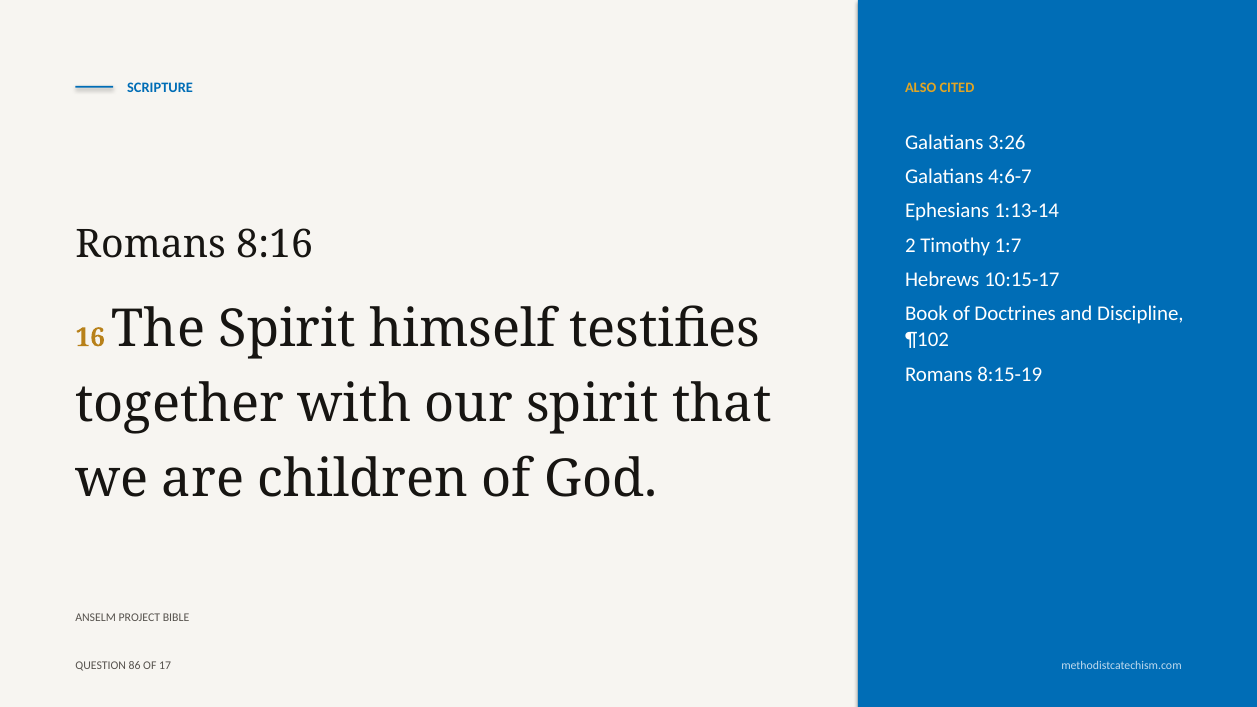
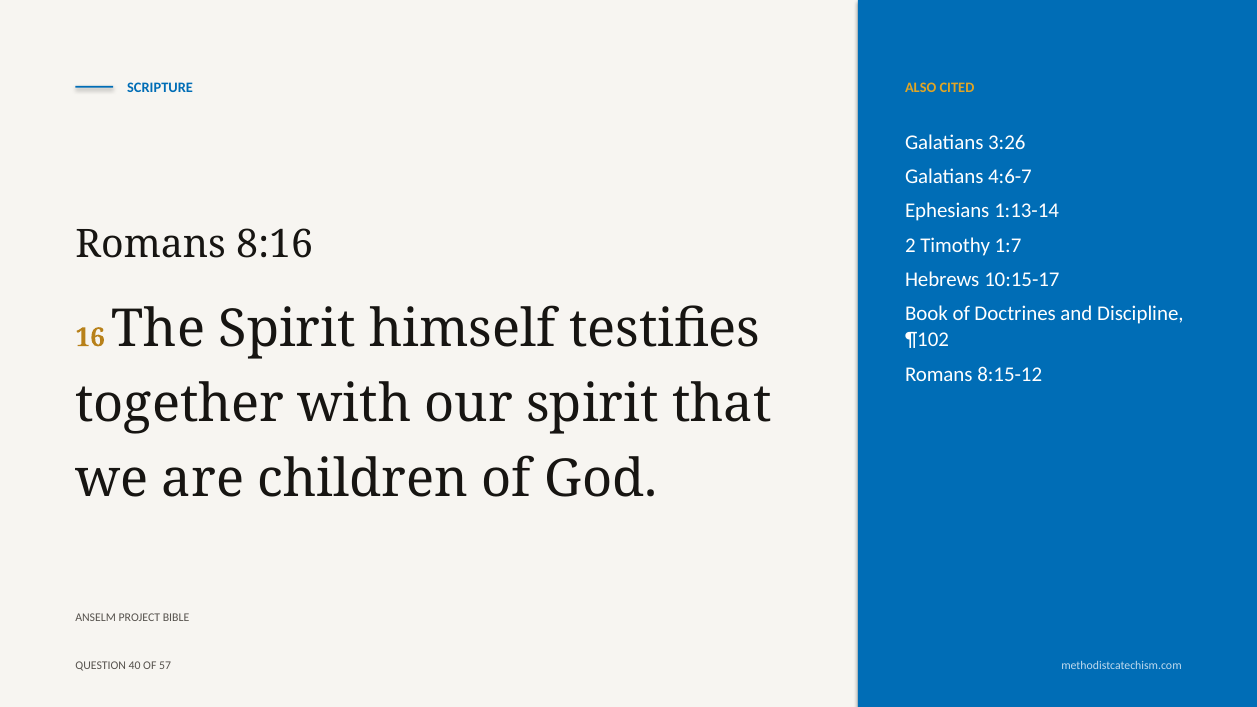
8:15-19: 8:15-19 -> 8:15-12 (1010, 374)
86: 86 -> 40 (135, 665)
17: 17 -> 57 (165, 665)
